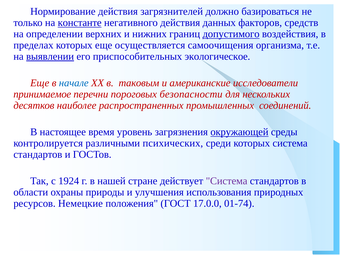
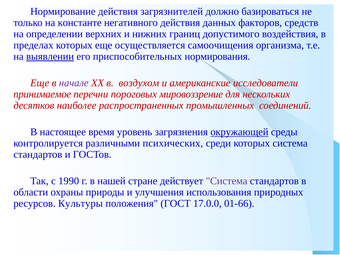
константе underline: present -> none (80, 23)
допустимого underline: present -> none (231, 34)
экологическое: экологическое -> нормирования (217, 56)
начале colour: blue -> purple (74, 83)
таковым: таковым -> воздухом (139, 83)
безопасности: безопасности -> мировоззрение (191, 94)
1924: 1924 -> 1990 (69, 181)
Немецкие: Немецкие -> Культуры (80, 203)
01-74: 01-74 -> 01-66 (239, 203)
